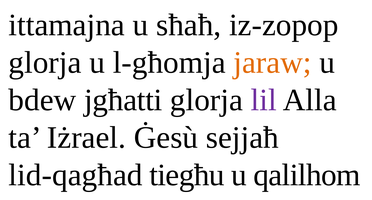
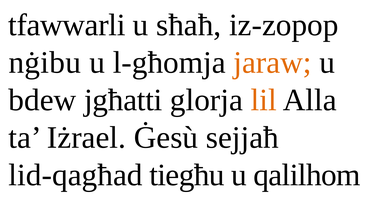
ittamajna: ittamajna -> tfawwarli (67, 25)
glorja: glorja -> nġibu (45, 63)
lil colour: purple -> orange (264, 100)
